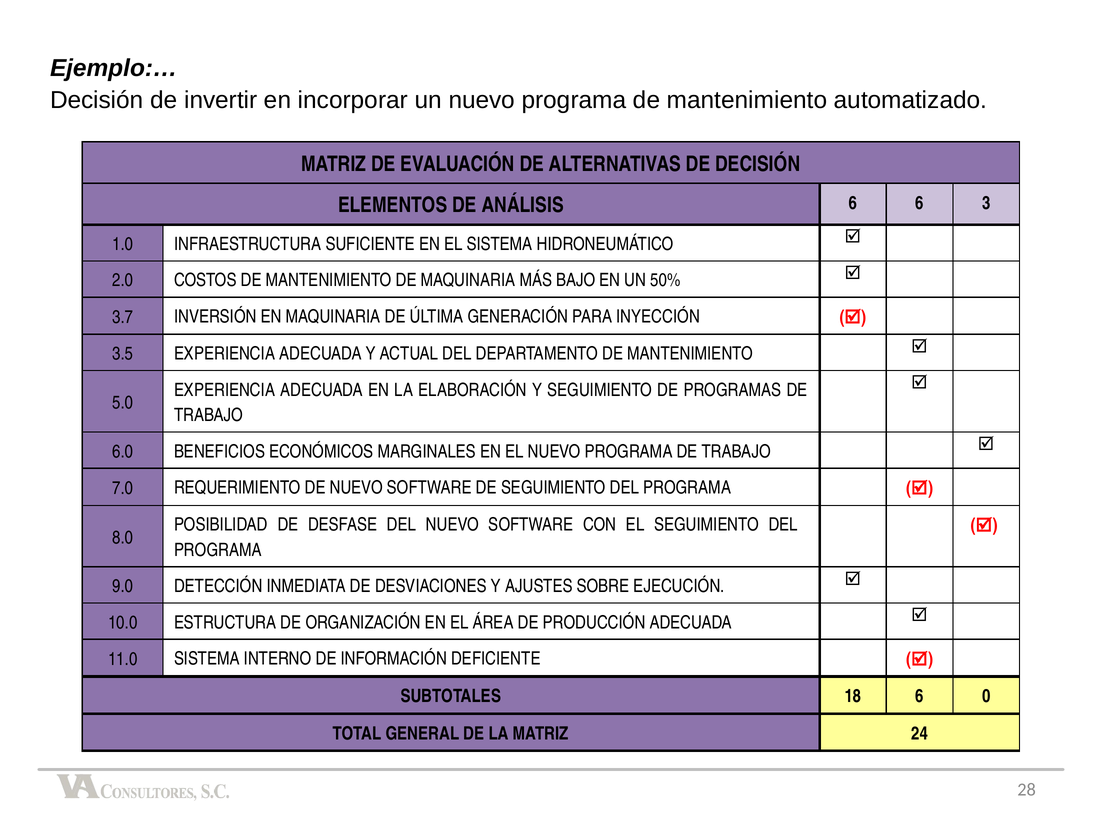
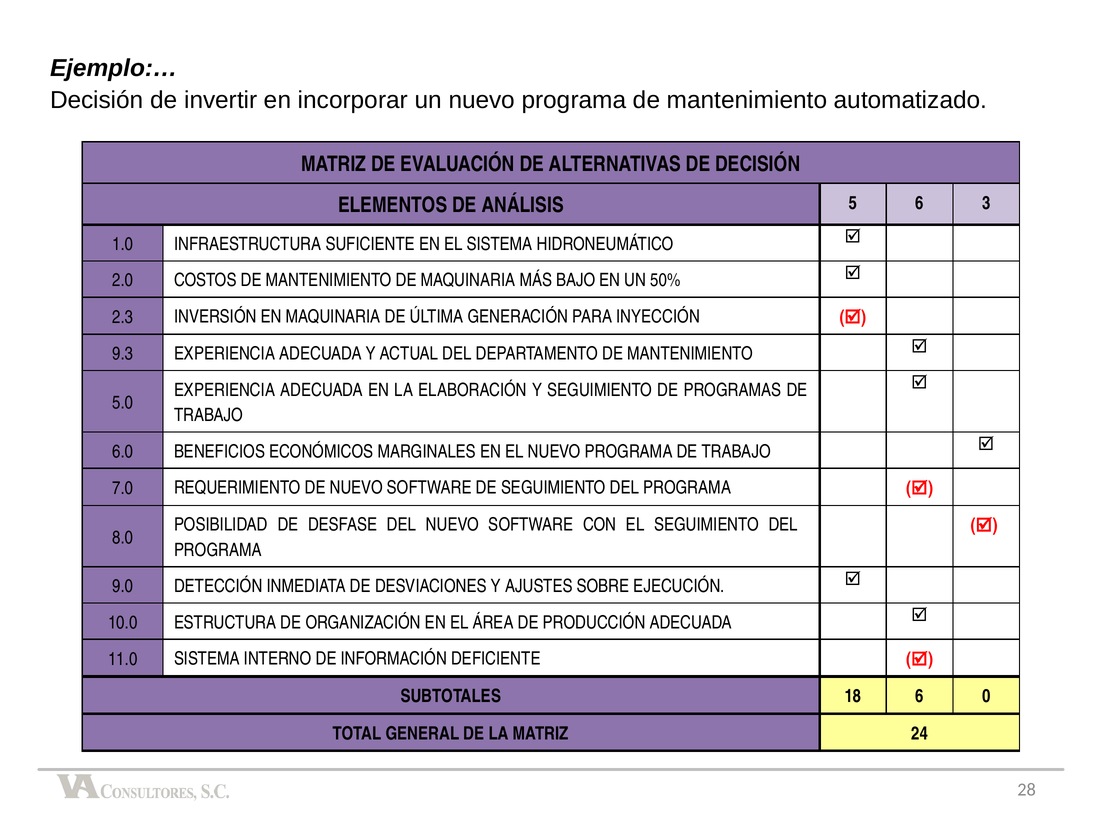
ANÁLISIS 6: 6 -> 5 (853, 203)
3.7: 3.7 -> 2.3 (123, 317)
3.5: 3.5 -> 9.3 (123, 354)
